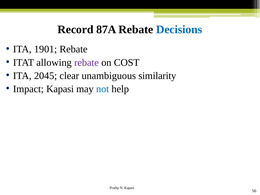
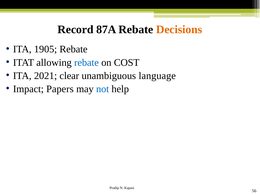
Decisions colour: blue -> orange (179, 30)
1901: 1901 -> 1905 (46, 49)
rebate colour: purple -> blue (86, 62)
2045: 2045 -> 2021 (46, 76)
similarity: similarity -> language (157, 76)
Impact Kapasi: Kapasi -> Papers (60, 89)
